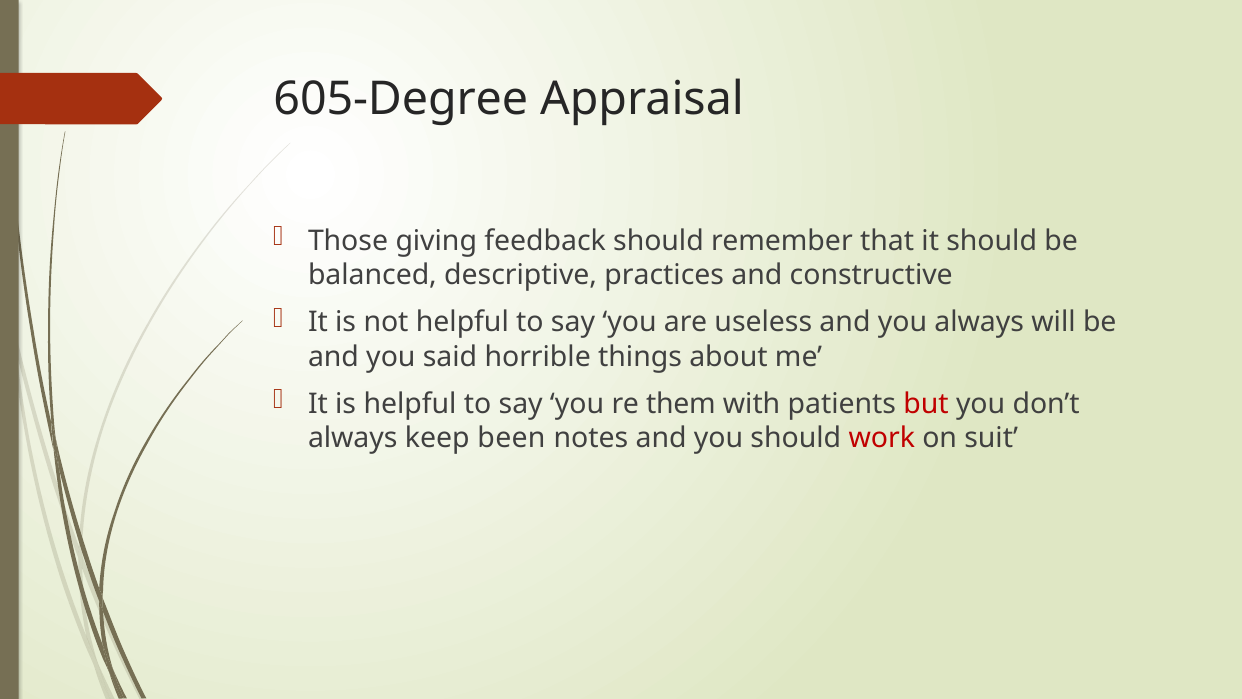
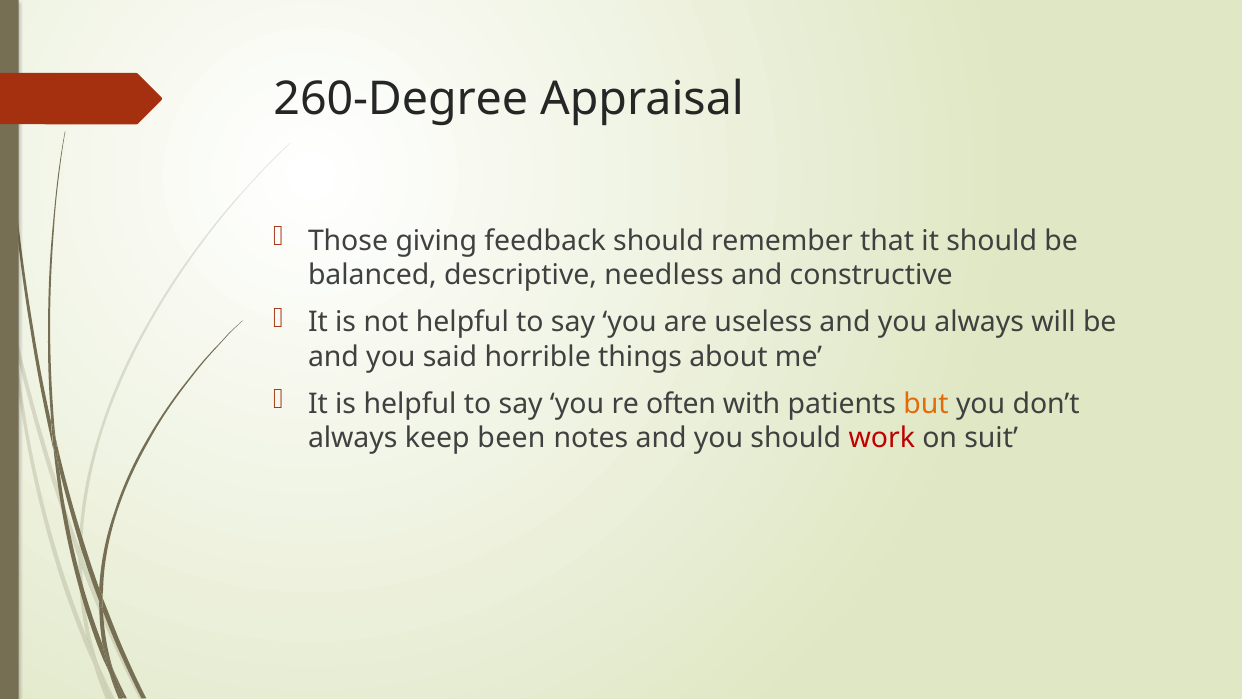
605-Degree: 605-Degree -> 260-Degree (401, 99)
practices: practices -> needless (664, 275)
them: them -> often (681, 404)
but colour: red -> orange (926, 404)
